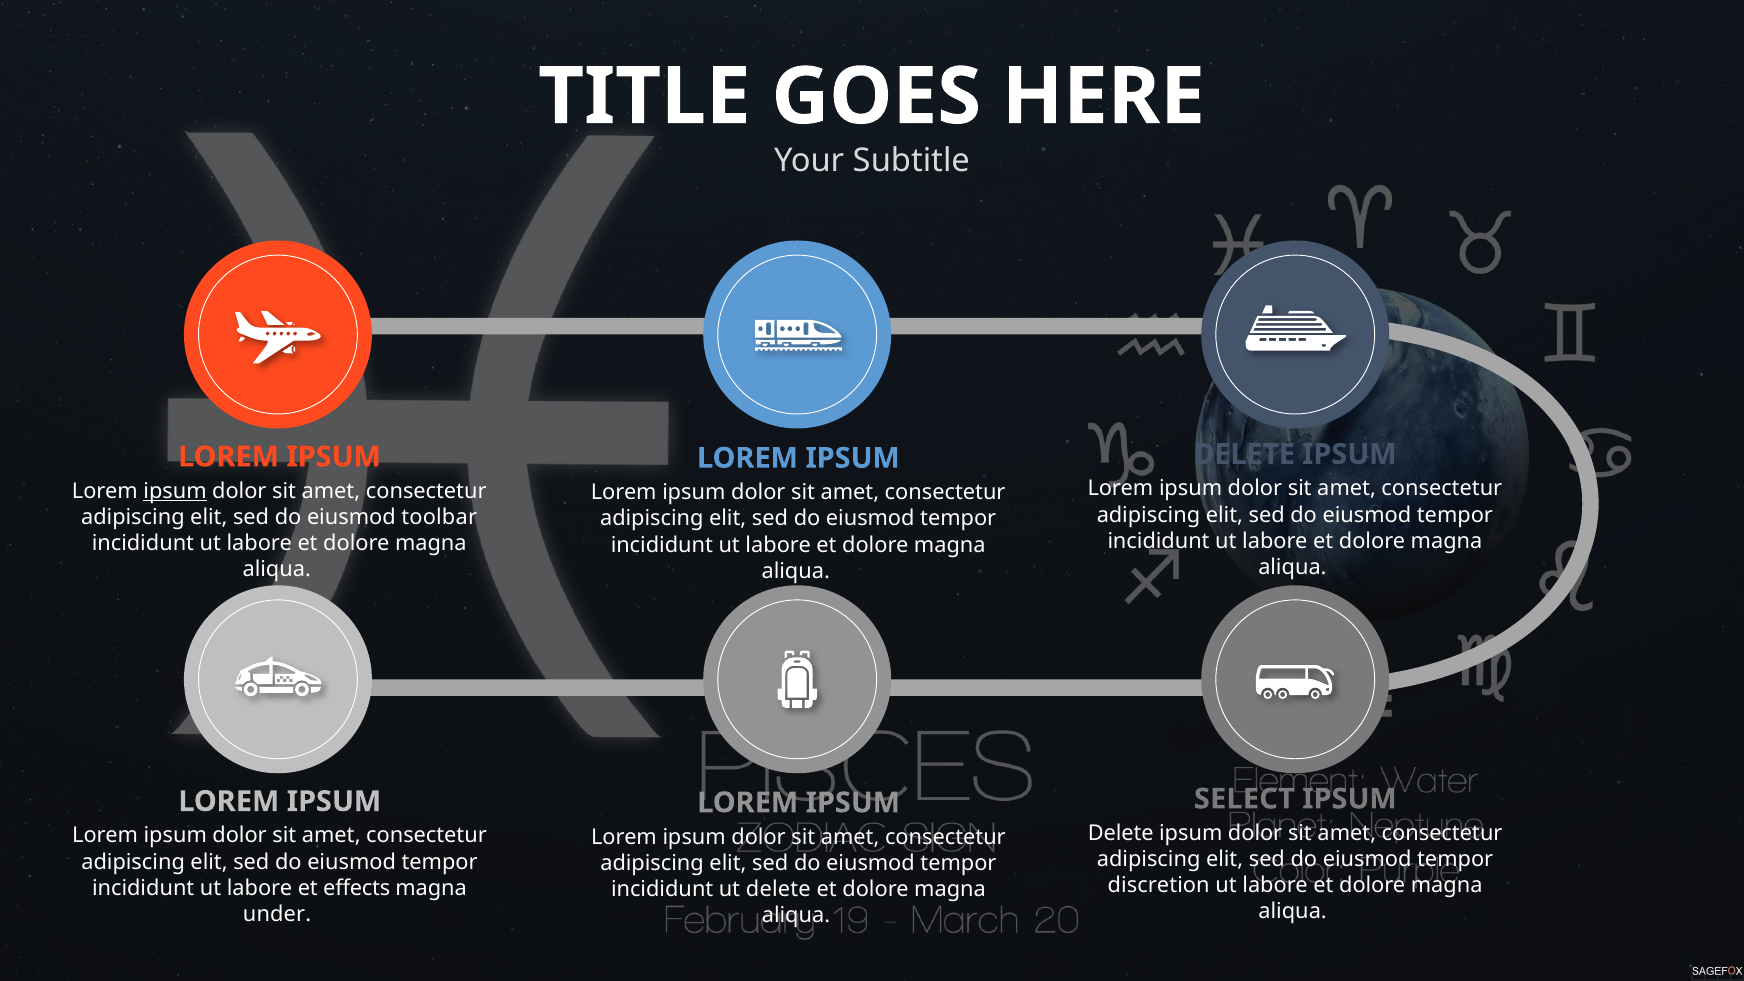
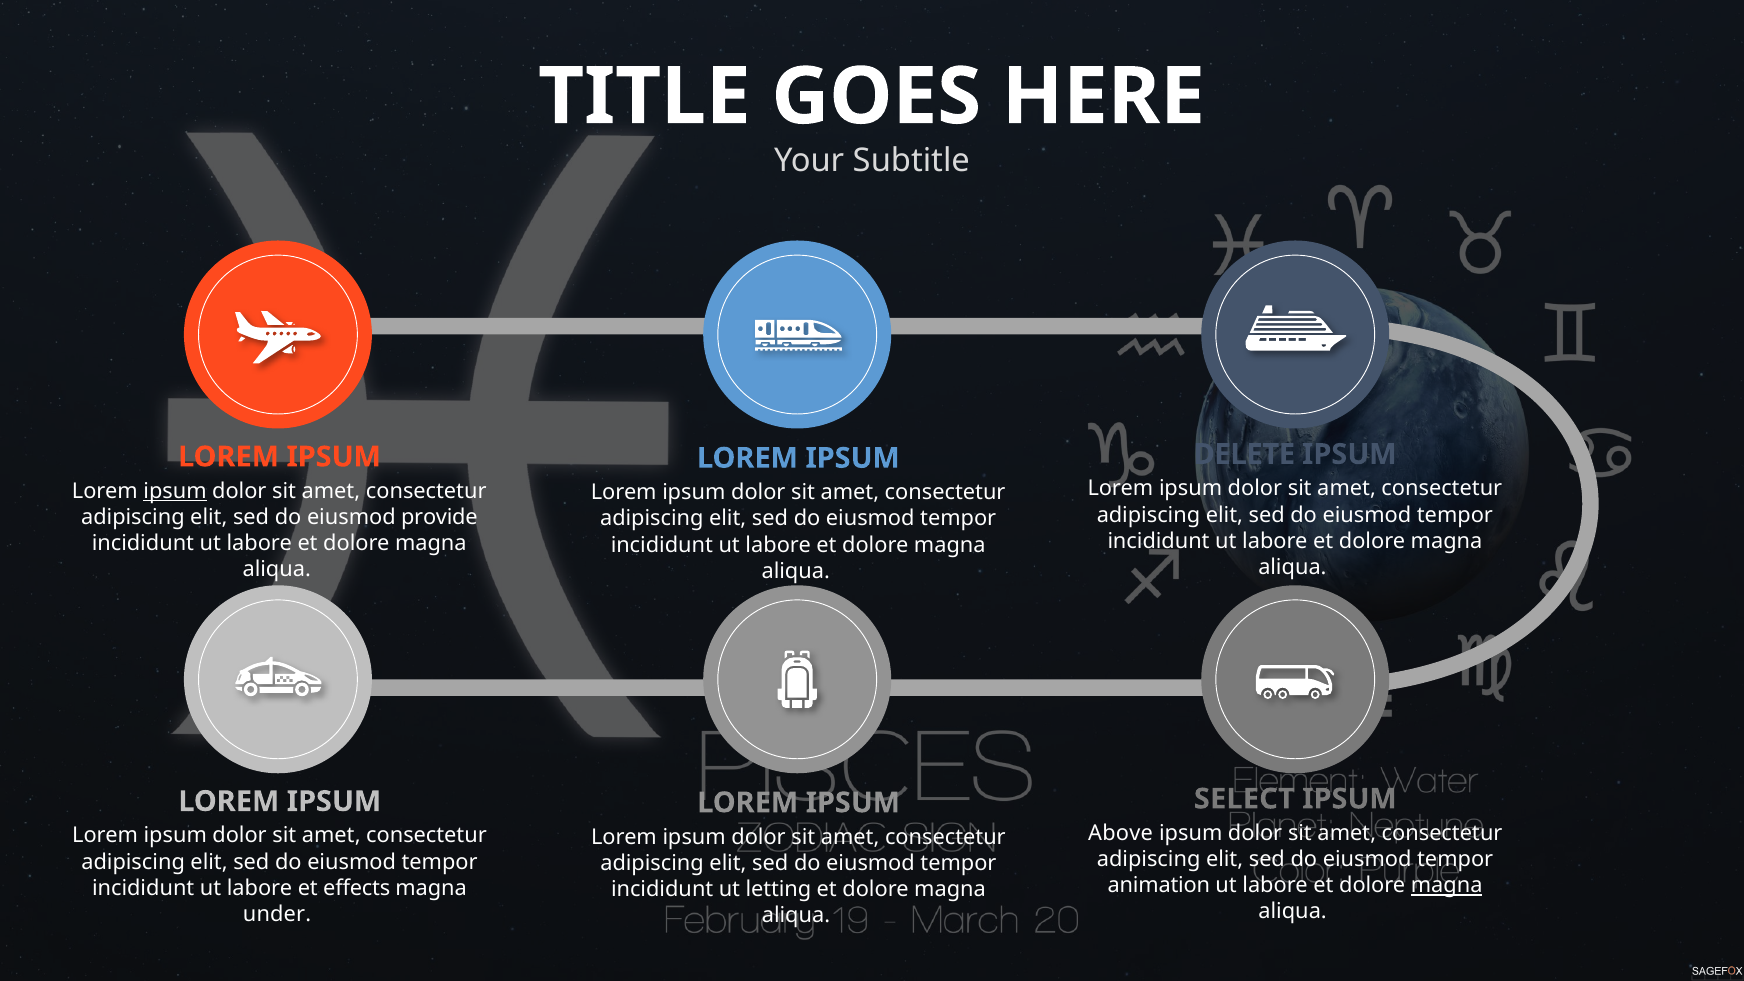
toolbar: toolbar -> provide (439, 517)
Delete: Delete -> Above (1121, 833)
discretion: discretion -> animation (1159, 886)
magna underline: none -> present (1447, 886)
ut delete: delete -> letting (778, 889)
